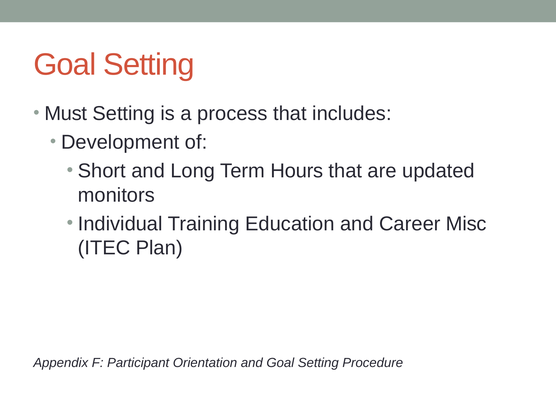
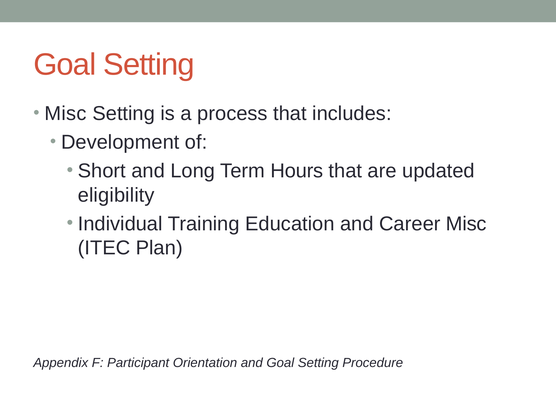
Must: Must -> Misc (66, 114)
monitors: monitors -> eligibility (116, 195)
